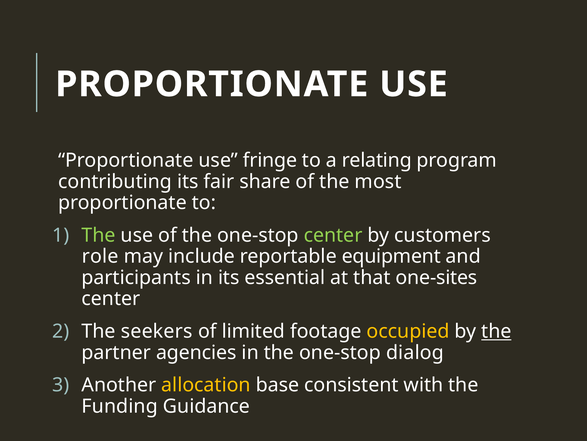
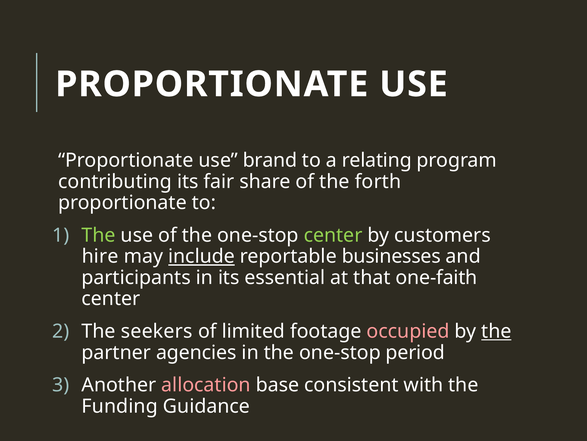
fringe: fringe -> brand (270, 160)
most: most -> forth (378, 181)
role: role -> hire (100, 256)
include underline: none -> present (202, 256)
equipment: equipment -> businesses (391, 256)
one-sites: one-sites -> one-faith (436, 277)
occupied colour: yellow -> pink (408, 331)
dialog: dialog -> period (415, 352)
allocation colour: yellow -> pink (206, 384)
